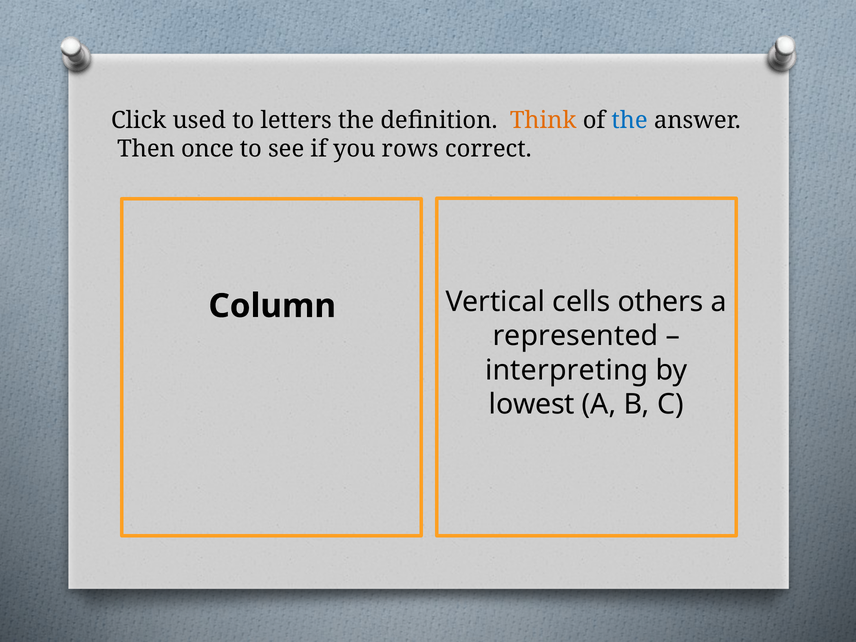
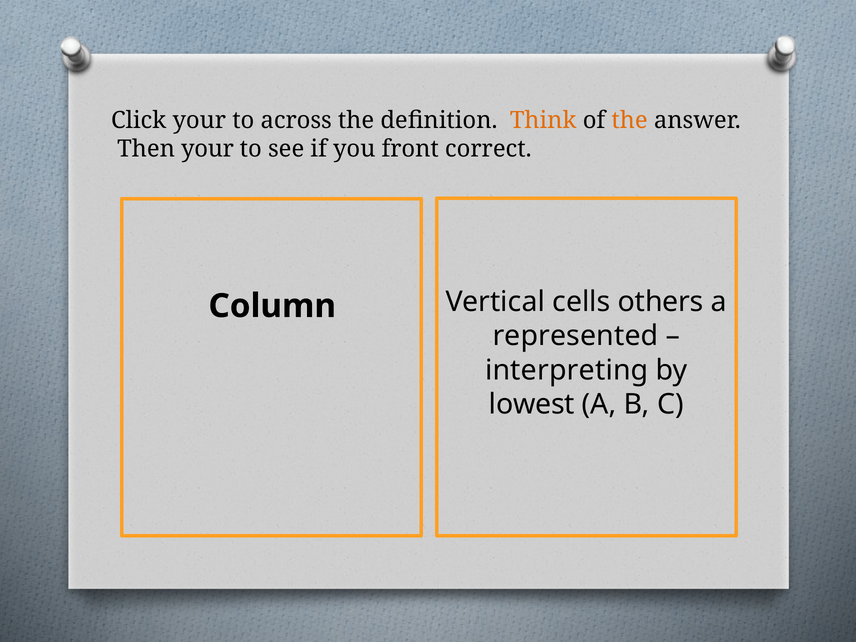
Click used: used -> your (199, 120)
letters: letters -> across (296, 120)
the colour: blue -> orange (630, 120)
Then once: once -> your (207, 149)
rows: rows -> front (410, 149)
